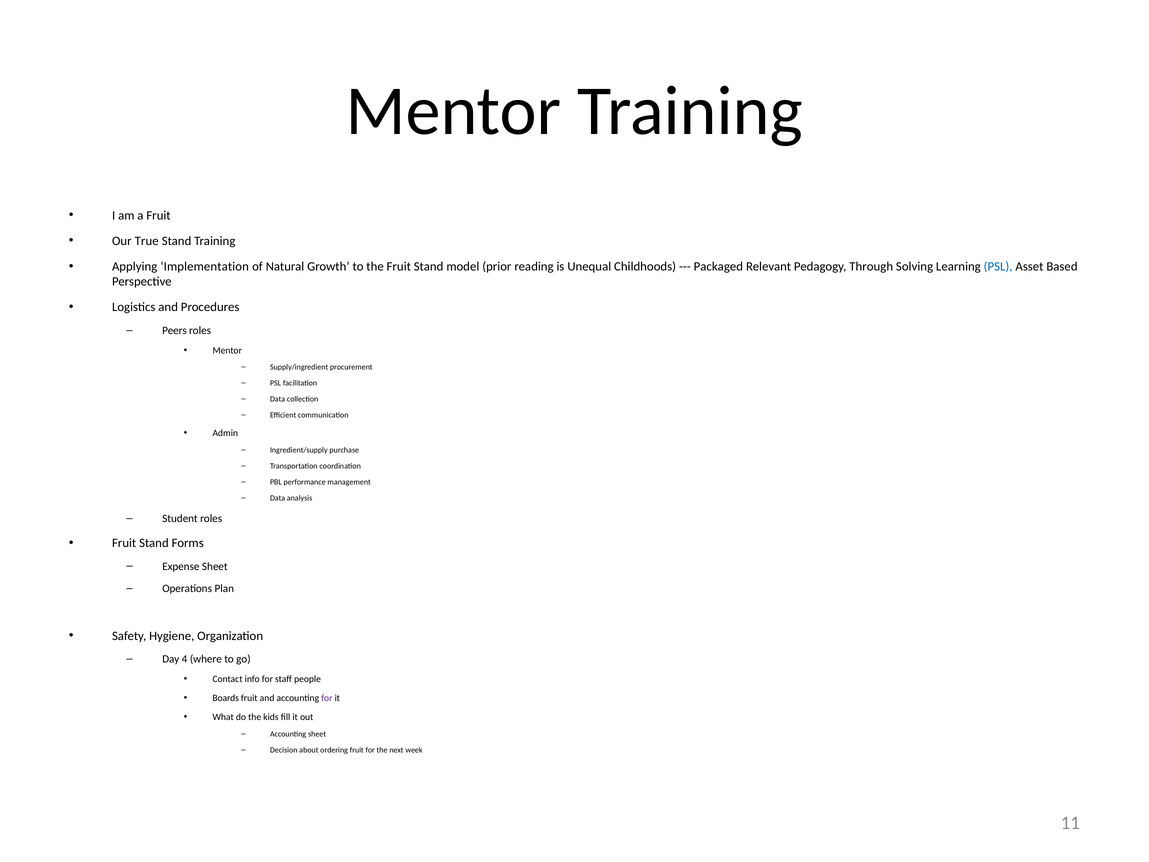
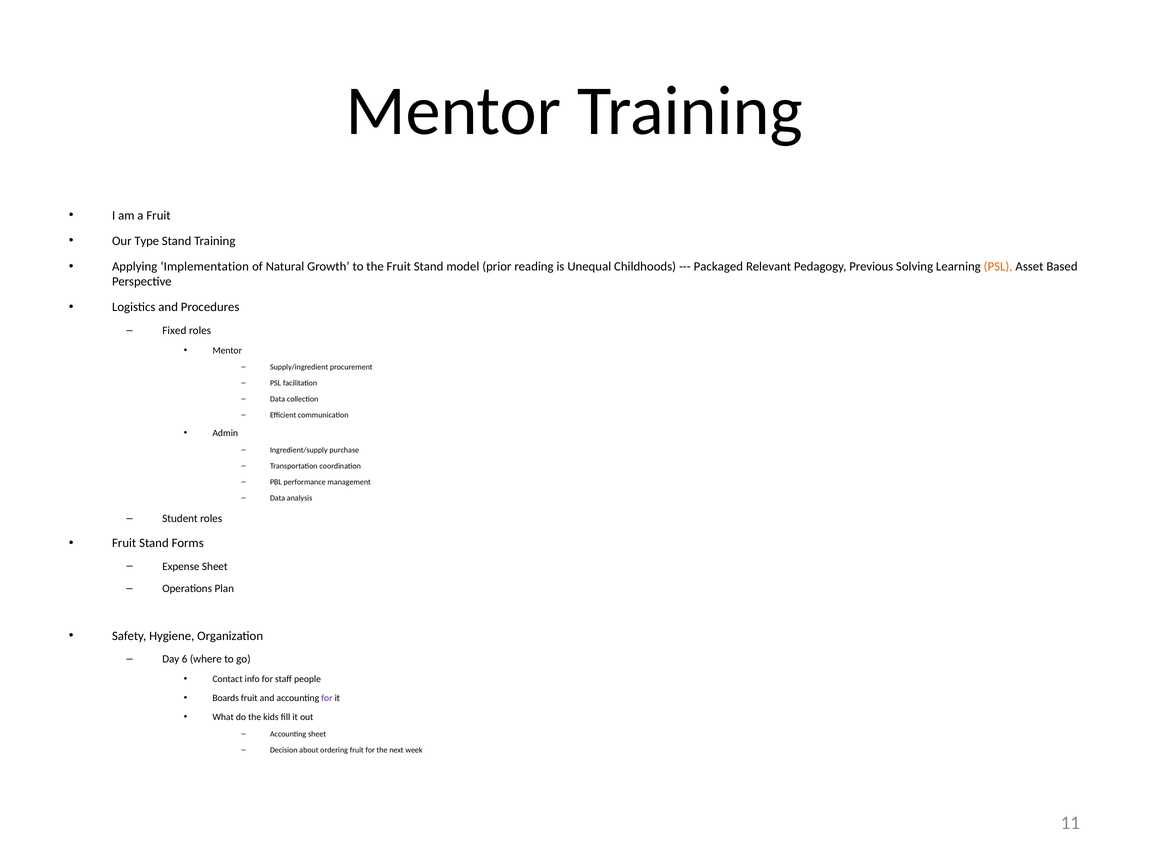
True: True -> Type (147, 241)
Through: Through -> Previous (871, 266)
PSL colour: blue -> orange (998, 266)
Peers: Peers -> Fixed (174, 330)
4: 4 -> 6 (184, 659)
